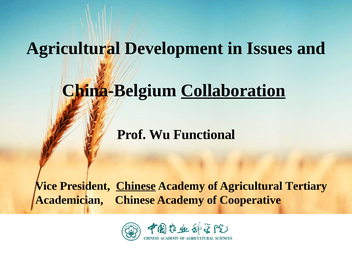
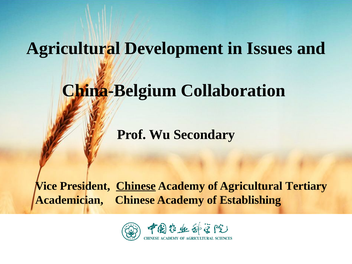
Collaboration underline: present -> none (233, 91)
Functional: Functional -> Secondary (204, 135)
Cooperative: Cooperative -> Establishing (250, 200)
